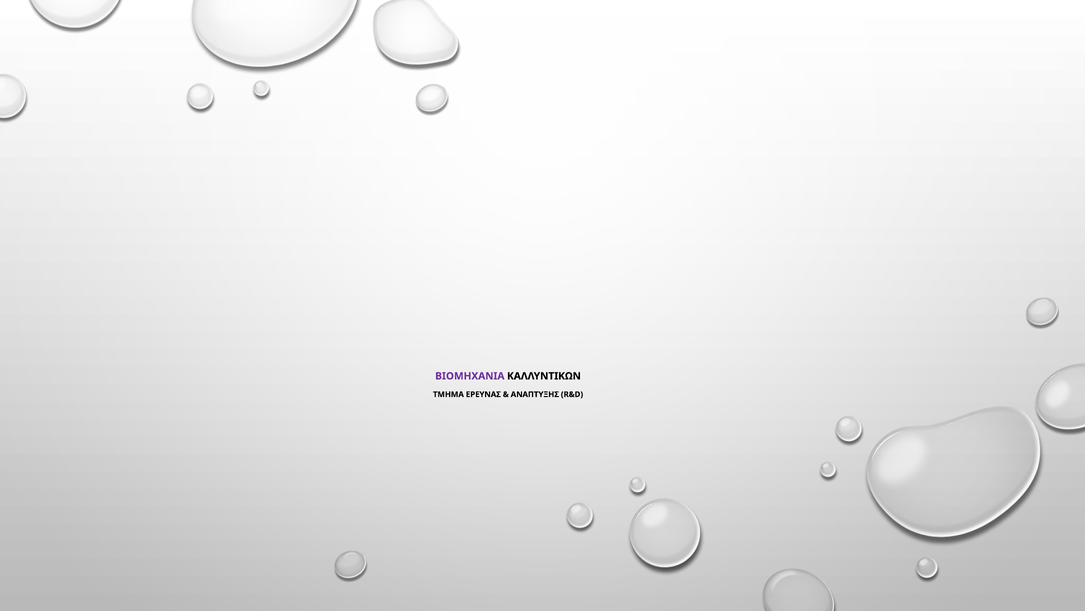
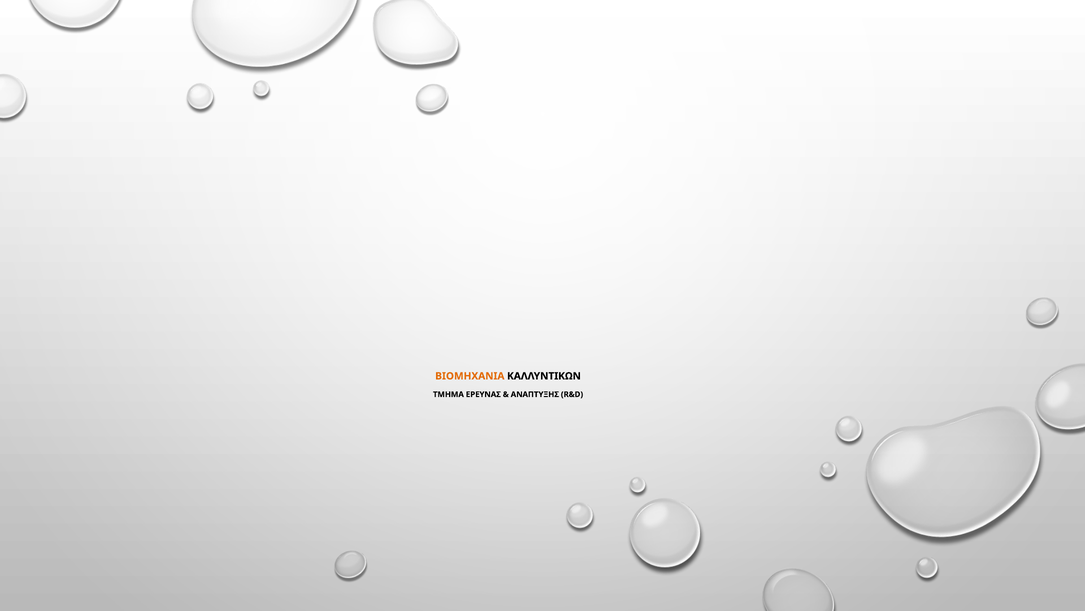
ΒΙΟΜΗΧΑΝΙΑ colour: purple -> orange (470, 376)
